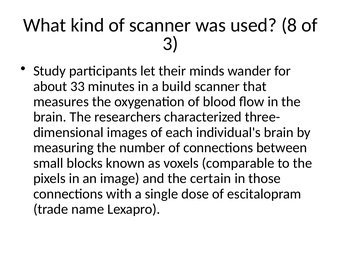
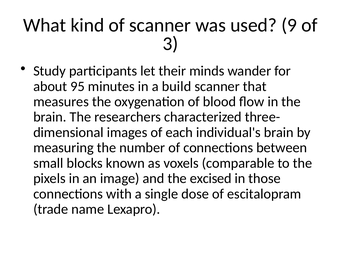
8: 8 -> 9 (289, 25)
33: 33 -> 95 (78, 86)
certain: certain -> excised (211, 178)
